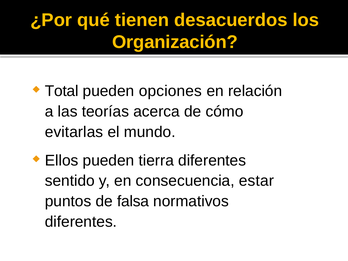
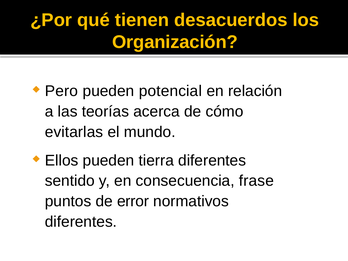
Total: Total -> Pero (62, 91)
opciones: opciones -> potencial (170, 91)
estar: estar -> frase (256, 181)
falsa: falsa -> error (133, 201)
